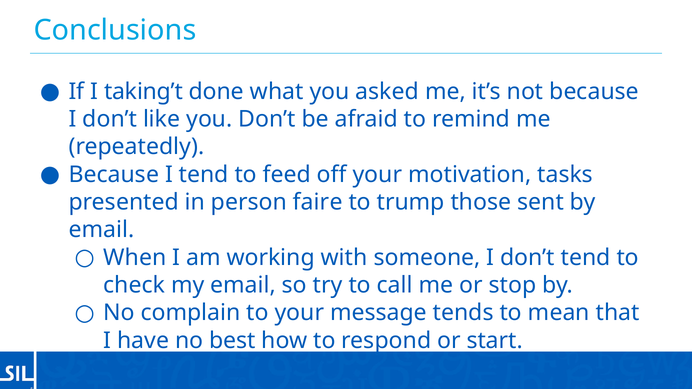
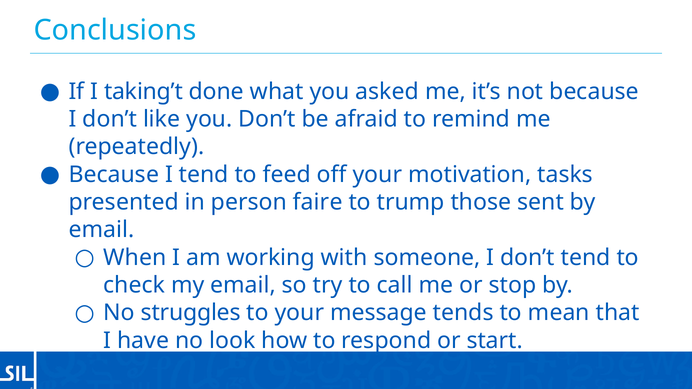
complain: complain -> struggles (191, 313)
best: best -> look (232, 341)
